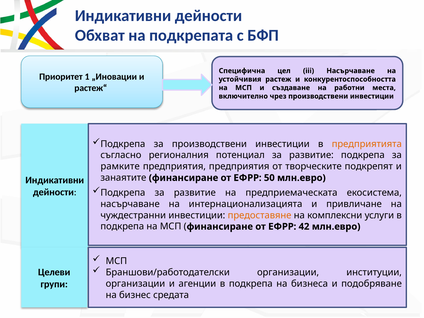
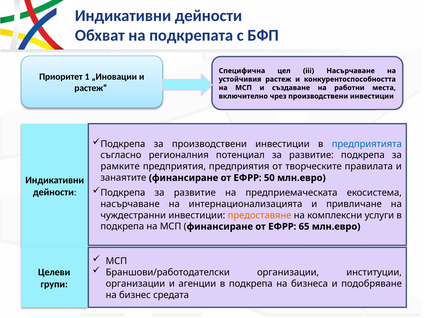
предприятията colour: orange -> blue (367, 144)
подкрепят: подкрепят -> правилата (369, 167)
42: 42 -> 65 (304, 227)
